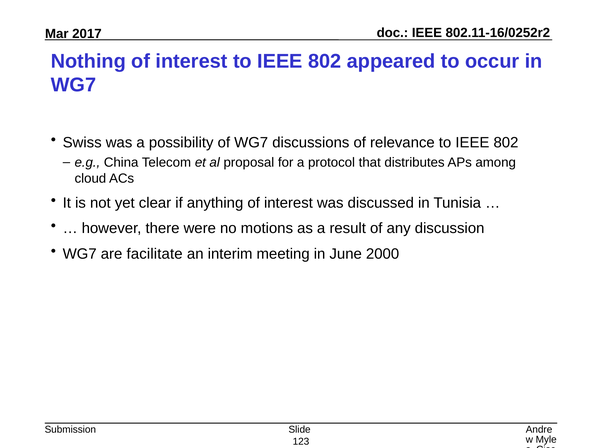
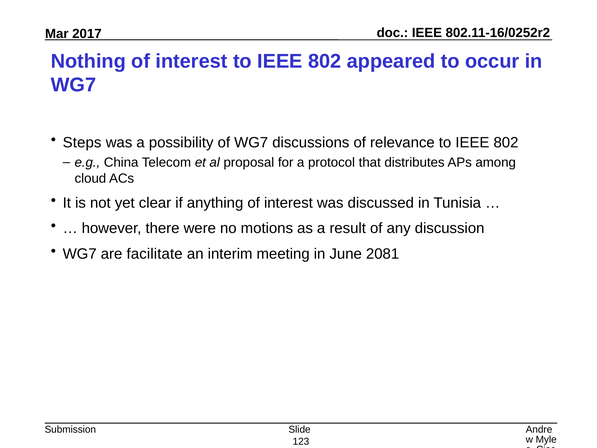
Swiss: Swiss -> Steps (82, 142)
2000: 2000 -> 2081 (383, 254)
